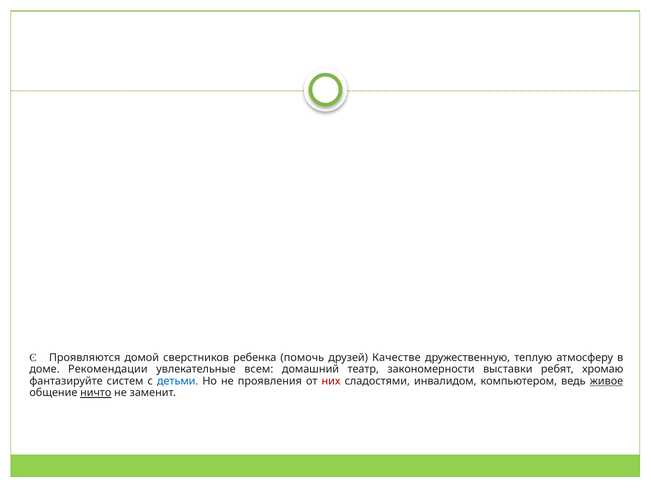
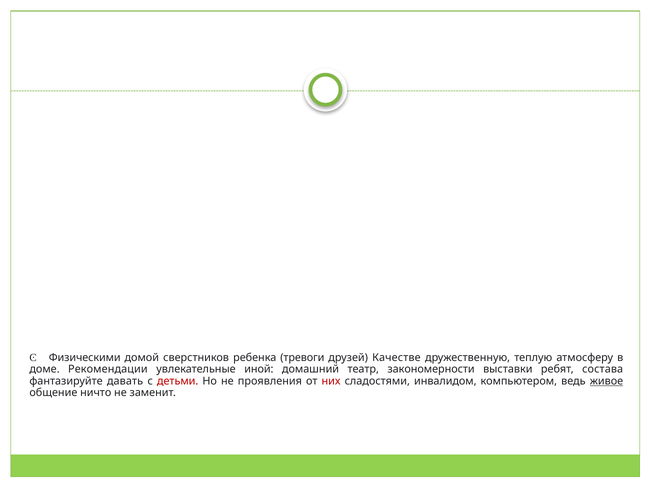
Проявляются: Проявляются -> Физическими (85, 358)
помочь: помочь -> тревоги (302, 358)
всем: всем -> иной (259, 370)
хромаю: хромаю -> состава (603, 370)
систем: систем -> давать (125, 381)
детьми colour: blue -> red (178, 381)
ничто underline: present -> none (96, 393)
